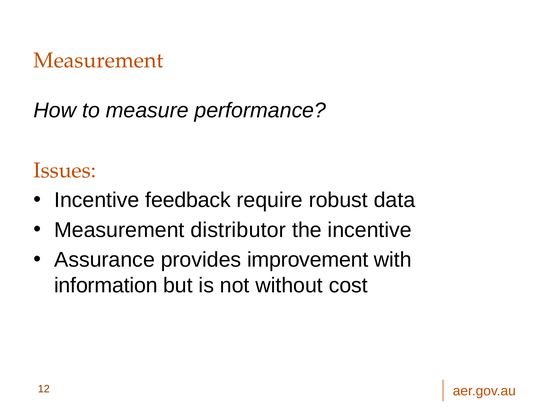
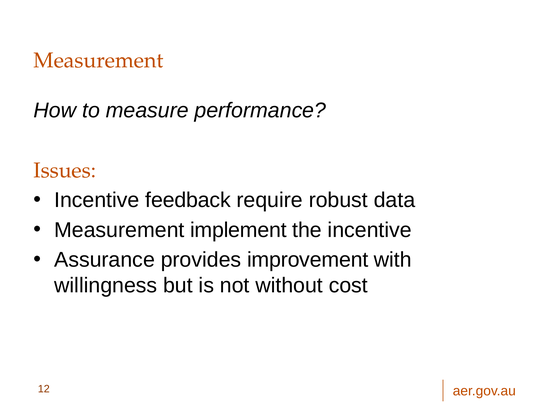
distributor: distributor -> implement (238, 230)
information: information -> willingness (106, 285)
